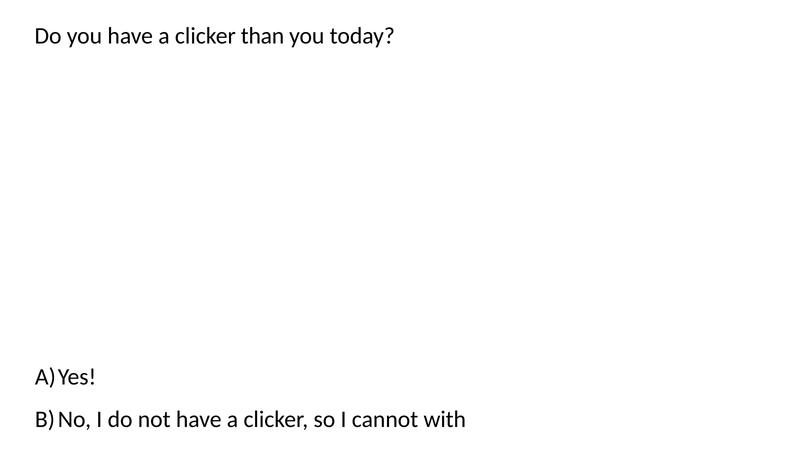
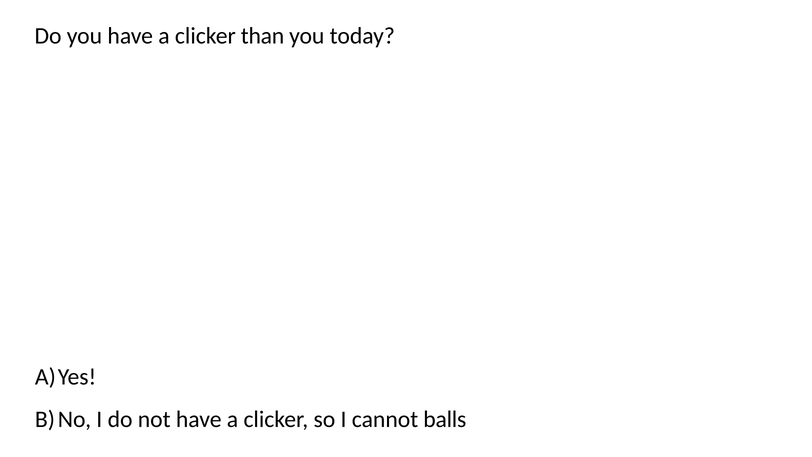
with: with -> balls (445, 419)
